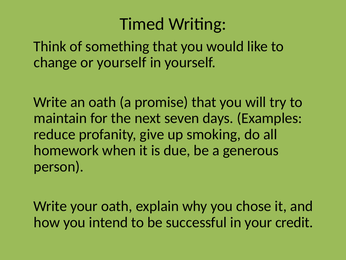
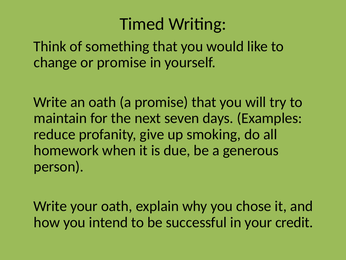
or yourself: yourself -> promise (122, 62)
